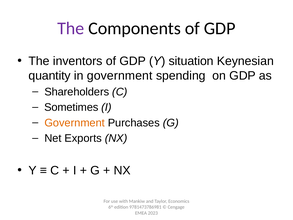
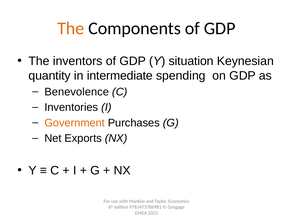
The colour: purple -> orange (71, 28)
in government: government -> intermediate (120, 76)
Shareholders: Shareholders -> Benevolence (77, 92)
Sometimes: Sometimes -> Inventories (71, 107)
